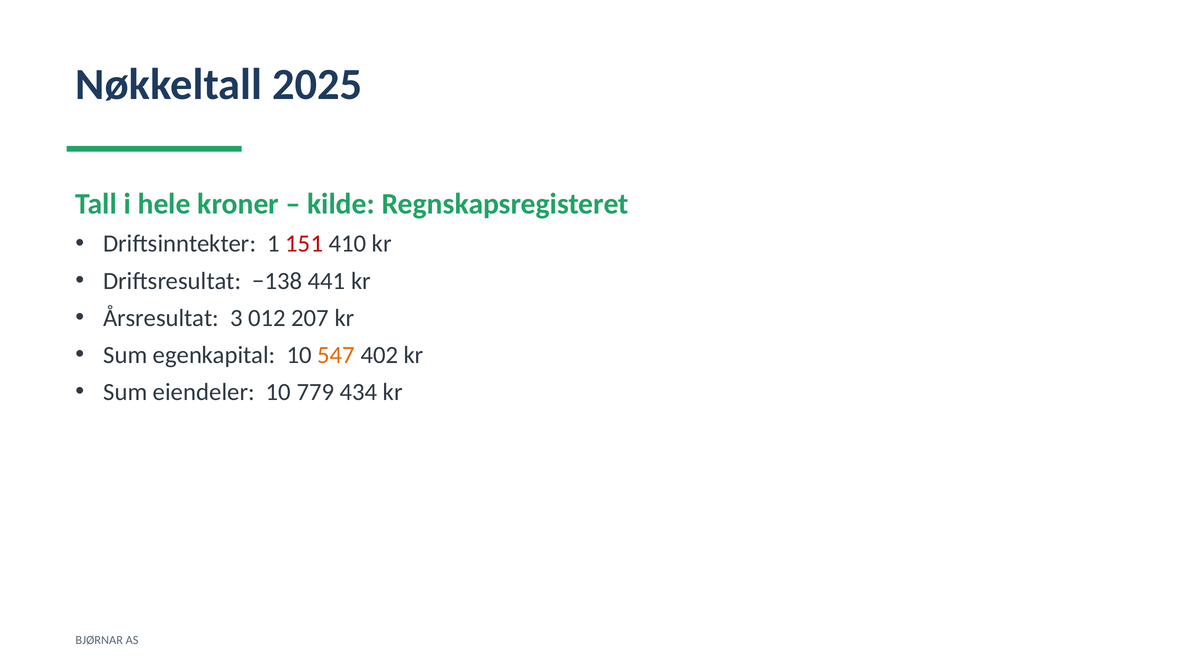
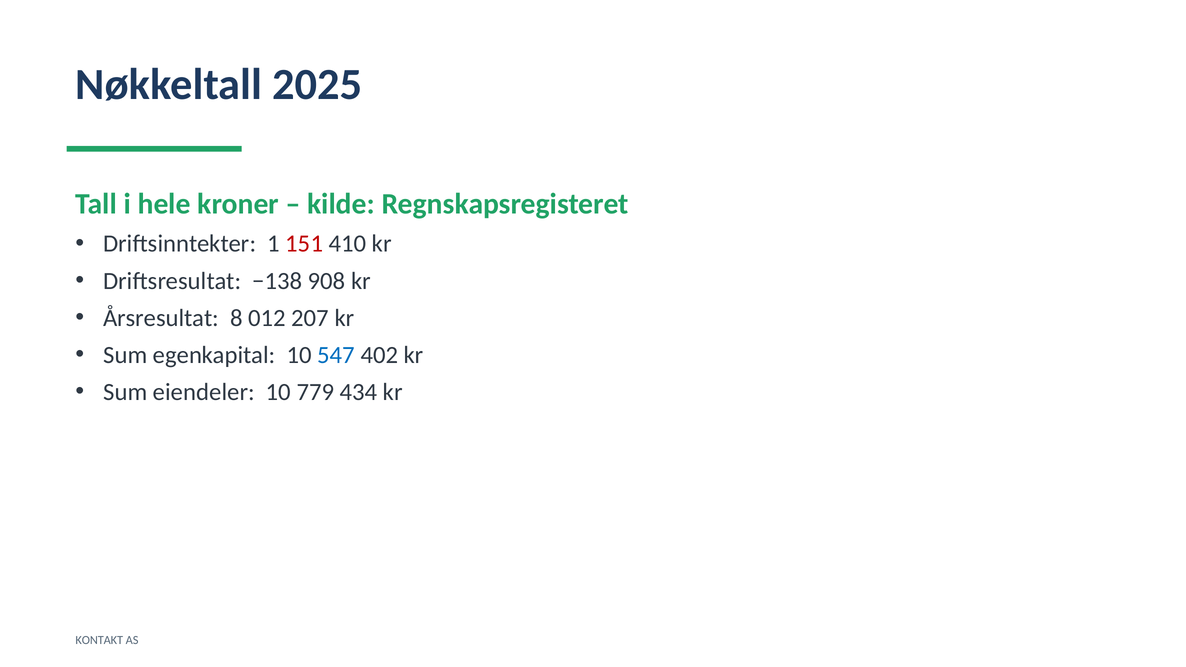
441: 441 -> 908 (327, 281)
3: 3 -> 8 (236, 318)
547 colour: orange -> blue (336, 355)
BJØRNAR: BJØRNAR -> KONTAKT (99, 640)
